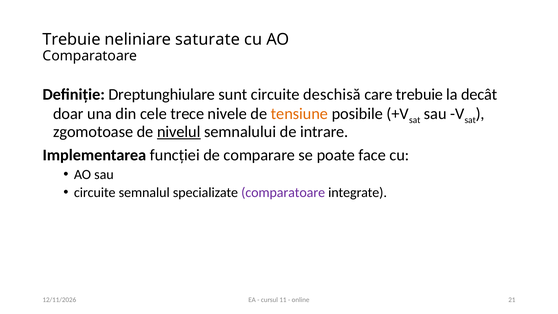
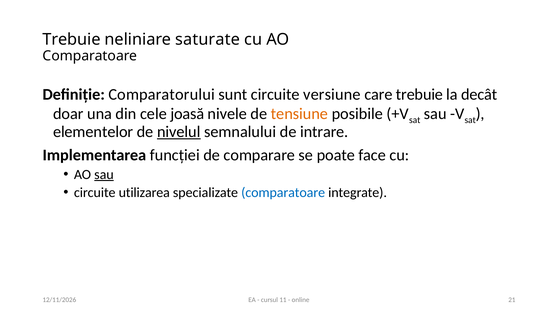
Dreptunghiulare: Dreptunghiulare -> Comparatorului (162, 94)
deschisă: deschisă -> versiune (332, 94)
trece: trece -> joasă (187, 114)
zgomotoase: zgomotoase -> elementelor (93, 132)
sau underline: none -> present (104, 174)
semnalul: semnalul -> utilizarea (144, 192)
comparatoare colour: purple -> blue (283, 192)
